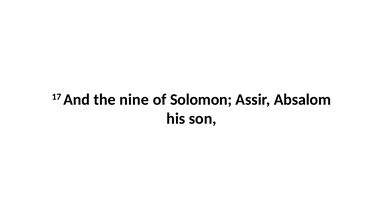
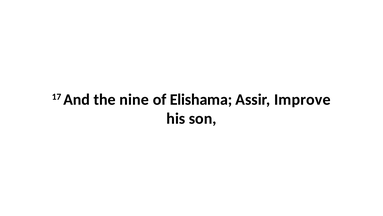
Solomon: Solomon -> Elishama (201, 99)
Absalom: Absalom -> Improve (302, 99)
